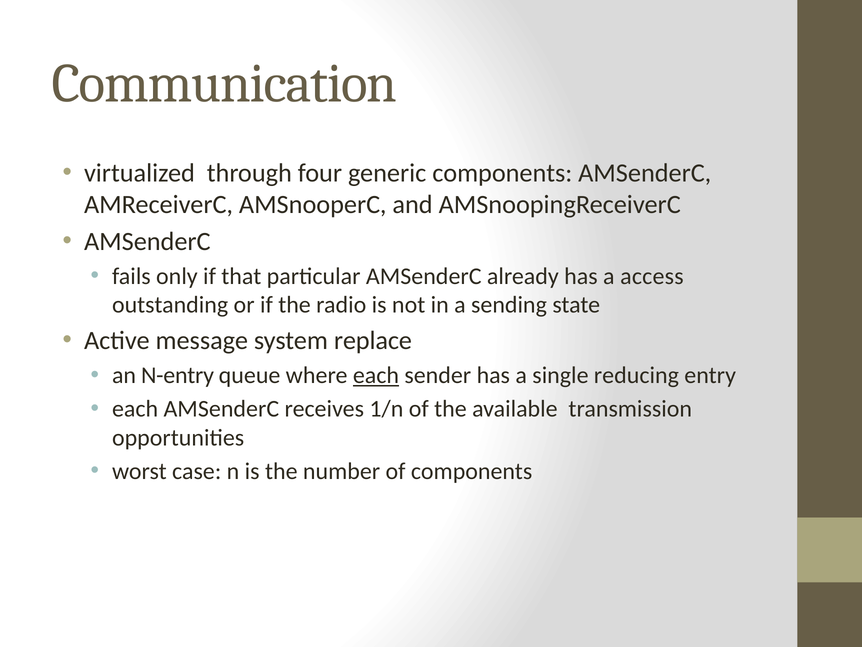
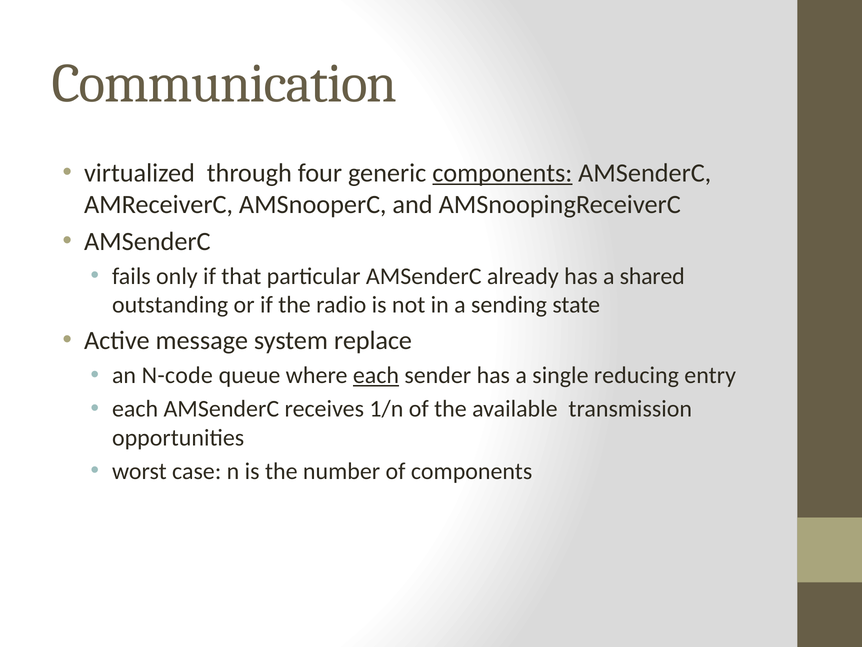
components underline: none -> present (502, 173)
access: access -> shared (652, 276)
N-entry: N-entry -> N-code (177, 375)
